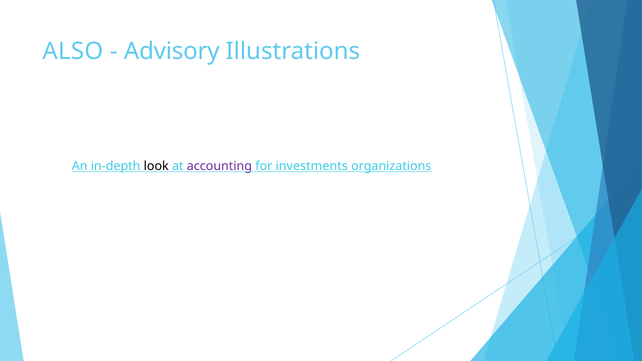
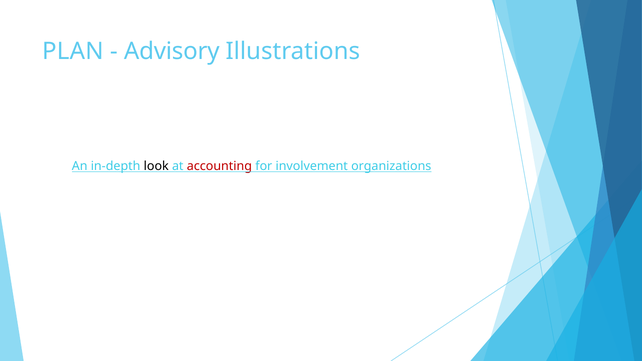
ALSO: ALSO -> PLAN (73, 51)
accounting colour: purple -> red (219, 166)
investments: investments -> involvement (312, 166)
